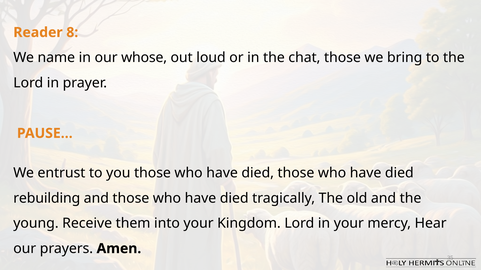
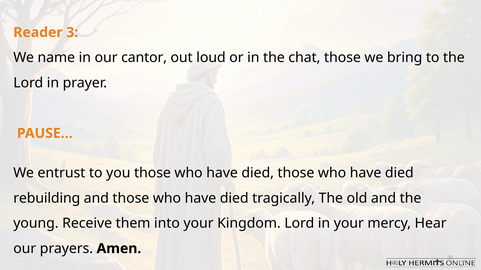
8: 8 -> 3 (72, 32)
whose: whose -> cantor (144, 58)
